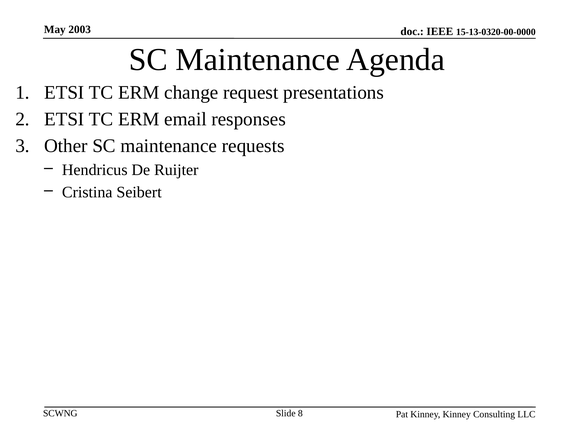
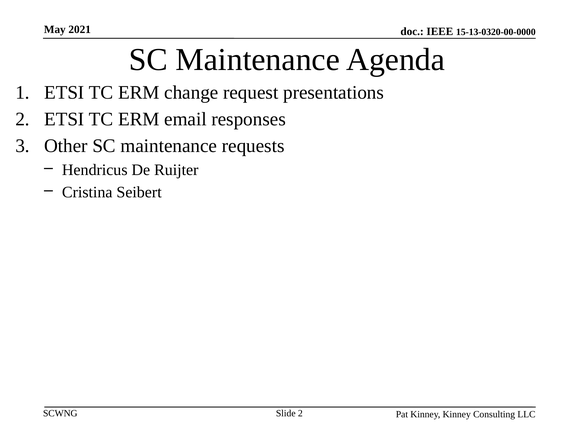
2003: 2003 -> 2021 (80, 29)
Slide 8: 8 -> 2 (300, 413)
